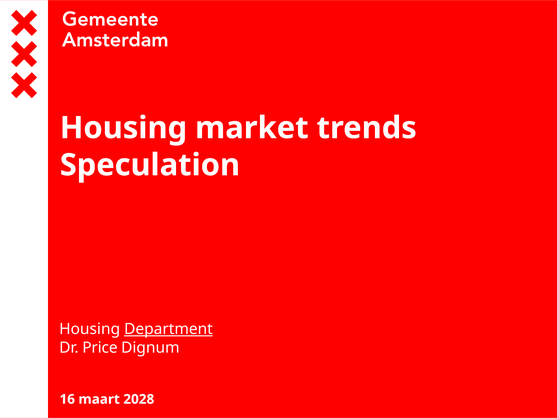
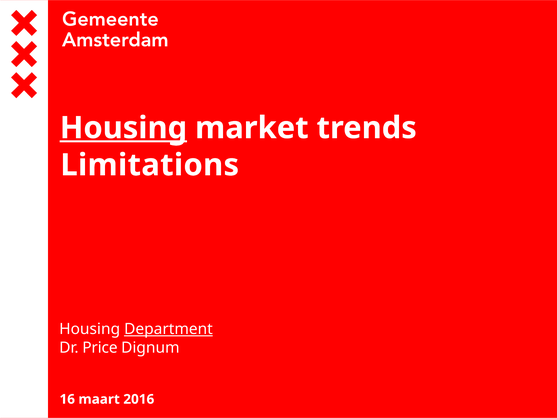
Housing underline: none -> present (123, 128)
Speculation: Speculation -> Limitations (150, 165)
2028: 2028 -> 2016 (139, 399)
